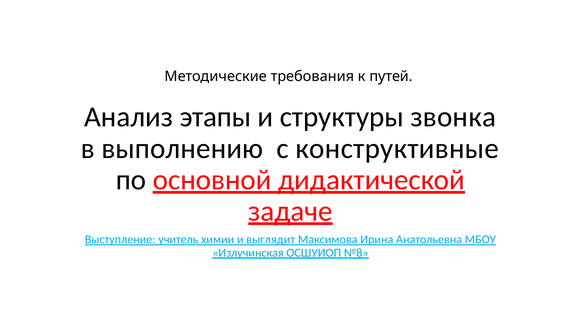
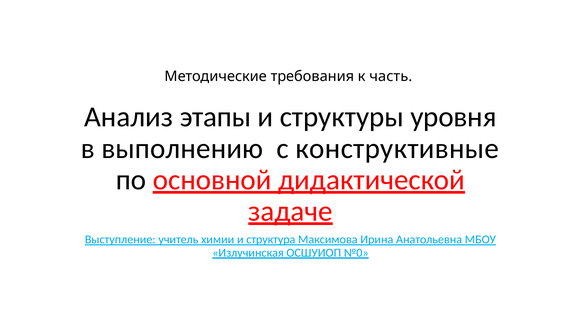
путей: путей -> часть (391, 76)
звонка: звонка -> уровня (453, 117)
выглядит: выглядит -> структура (271, 240)
№8: №8 -> №0 (356, 253)
